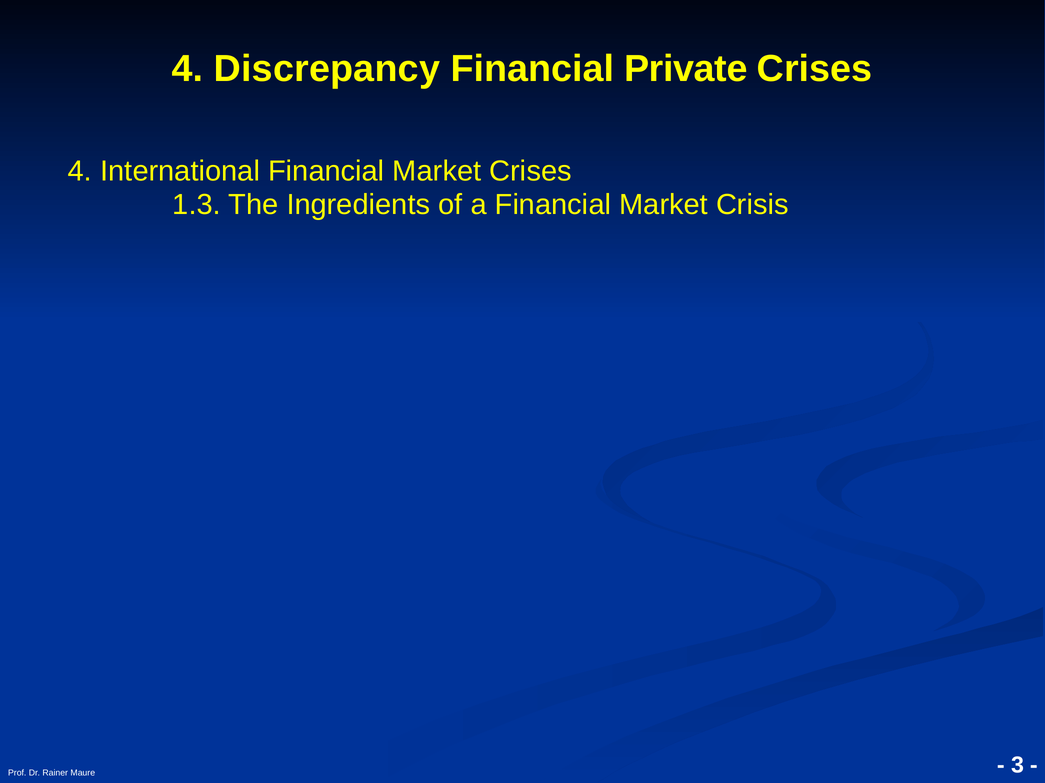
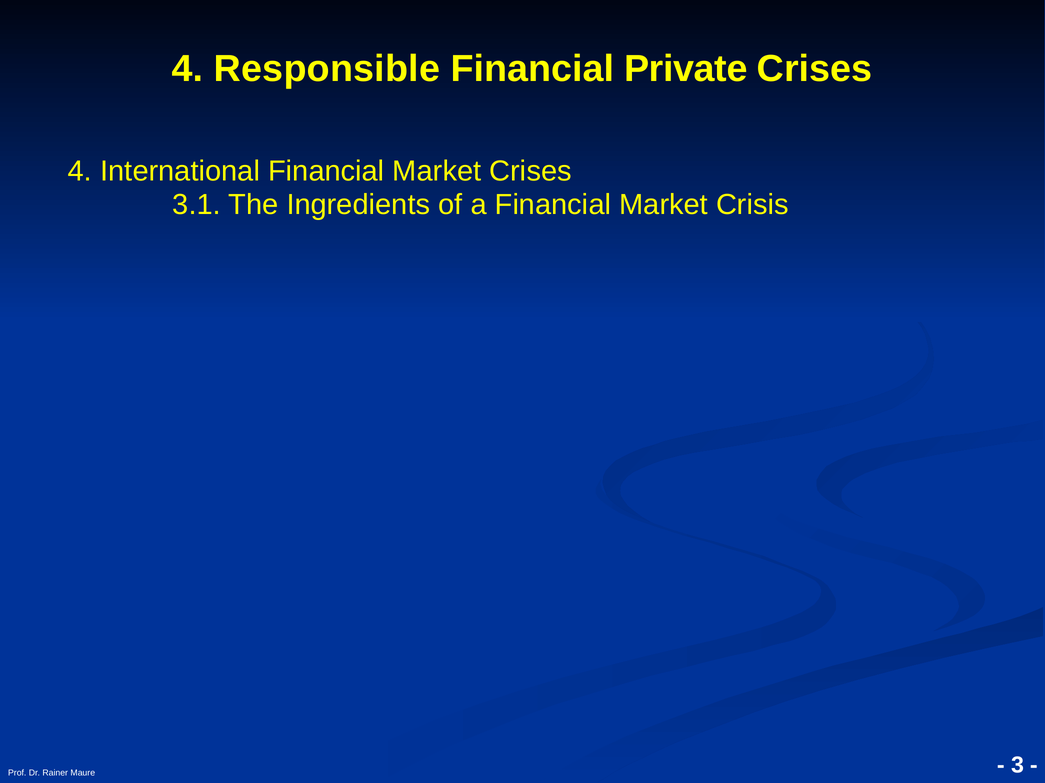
Discrepancy: Discrepancy -> Responsible (327, 69)
1.3: 1.3 -> 3.1 (197, 205)
